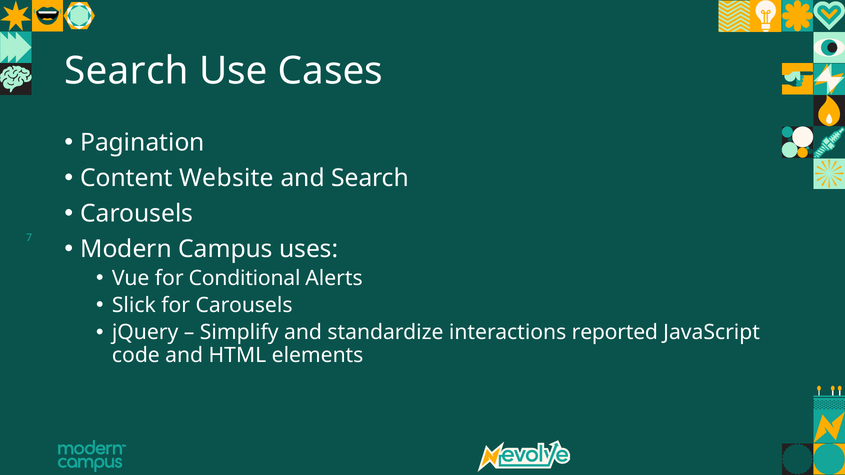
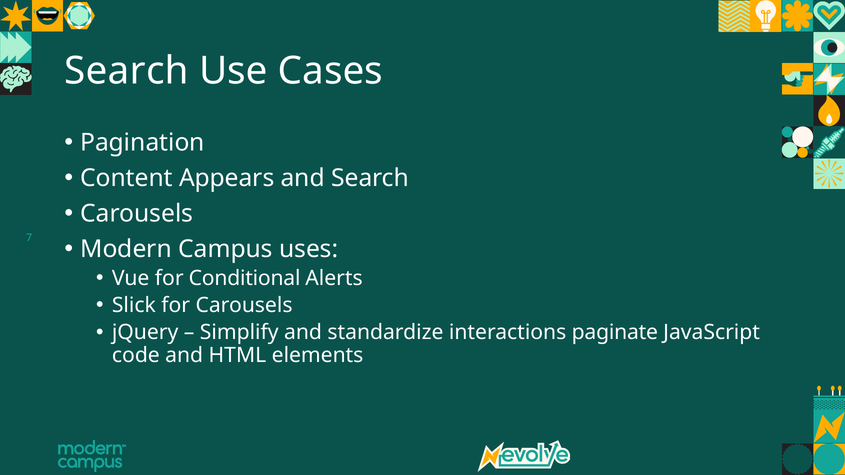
Website: Website -> Appears (227, 178)
reported: reported -> paginate (615, 333)
